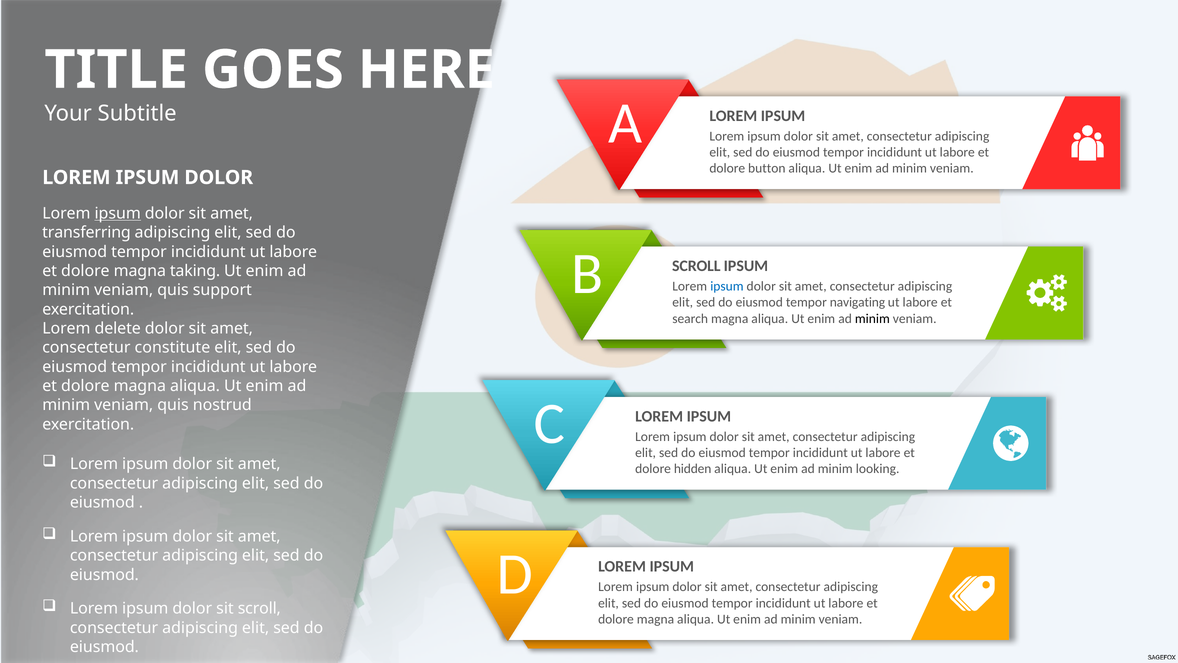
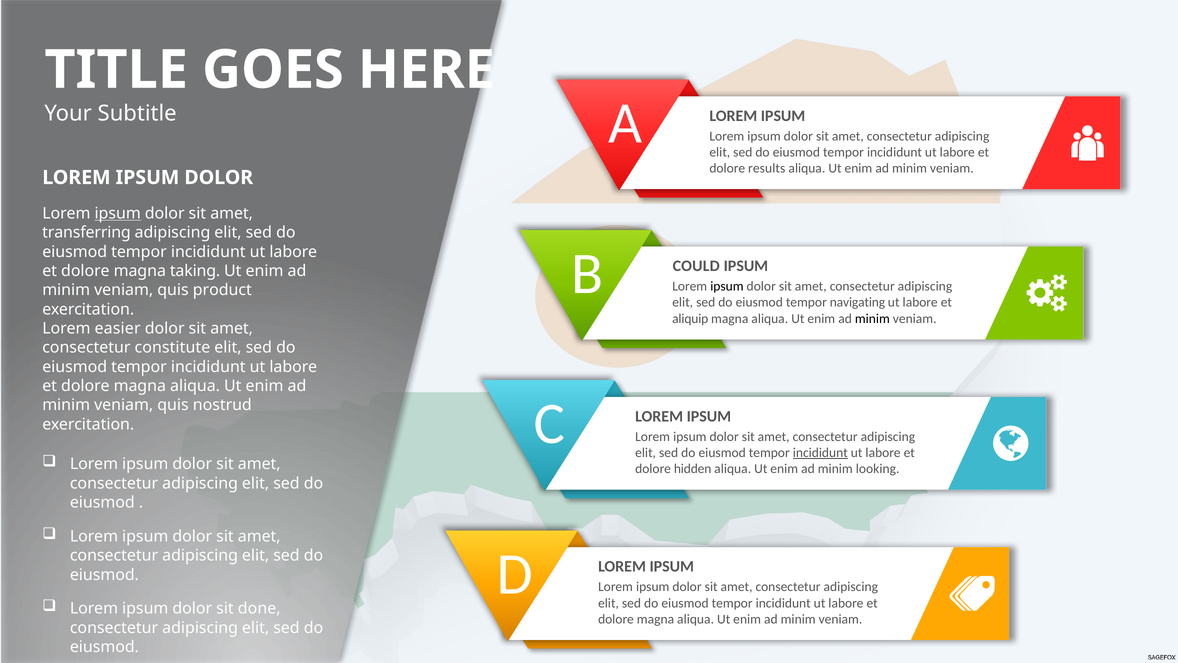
button: button -> results (767, 168)
SCROLL: SCROLL -> COULD (696, 266)
ipsum colour: blue -> black (727, 286)
support: support -> product (222, 290)
search: search -> aliquip (690, 319)
delete: delete -> easier (118, 328)
incididunt underline: none -> present (820, 453)
sit scroll: scroll -> done (259, 608)
